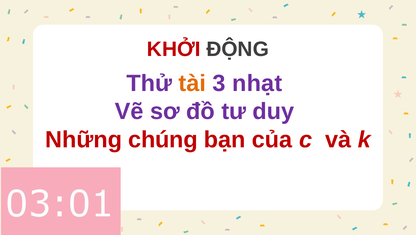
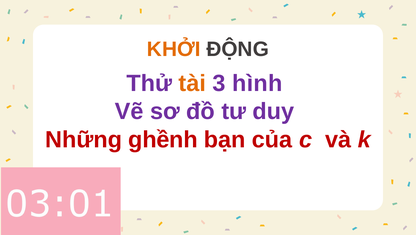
KHỞI colour: red -> orange (174, 49)
nhạt: nhạt -> hình (257, 83)
chúng: chúng -> ghềnh (163, 139)
